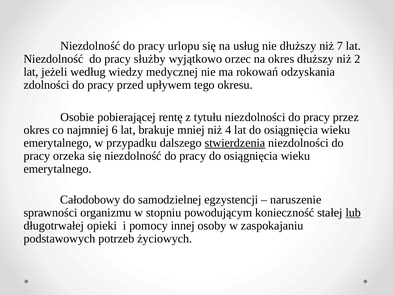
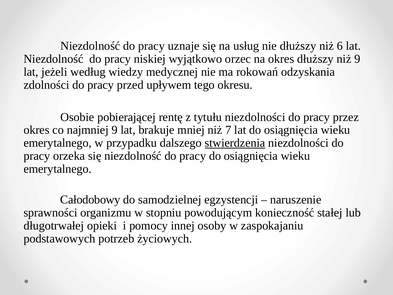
urlopu: urlopu -> uznaje (184, 46)
7: 7 -> 6 (340, 46)
służby: służby -> niskiej (150, 59)
niż 2: 2 -> 9 (357, 59)
najmniej 6: 6 -> 9 (115, 130)
4: 4 -> 7 (228, 130)
lub underline: present -> none (353, 212)
